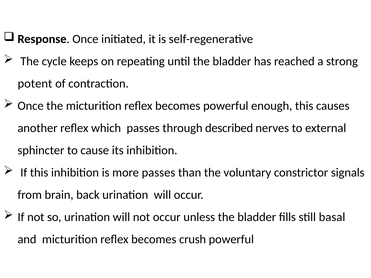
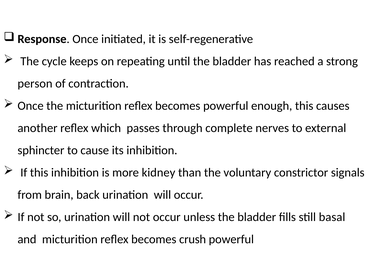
potent: potent -> person (35, 84)
described: described -> complete (229, 128)
more passes: passes -> kidney (158, 173)
